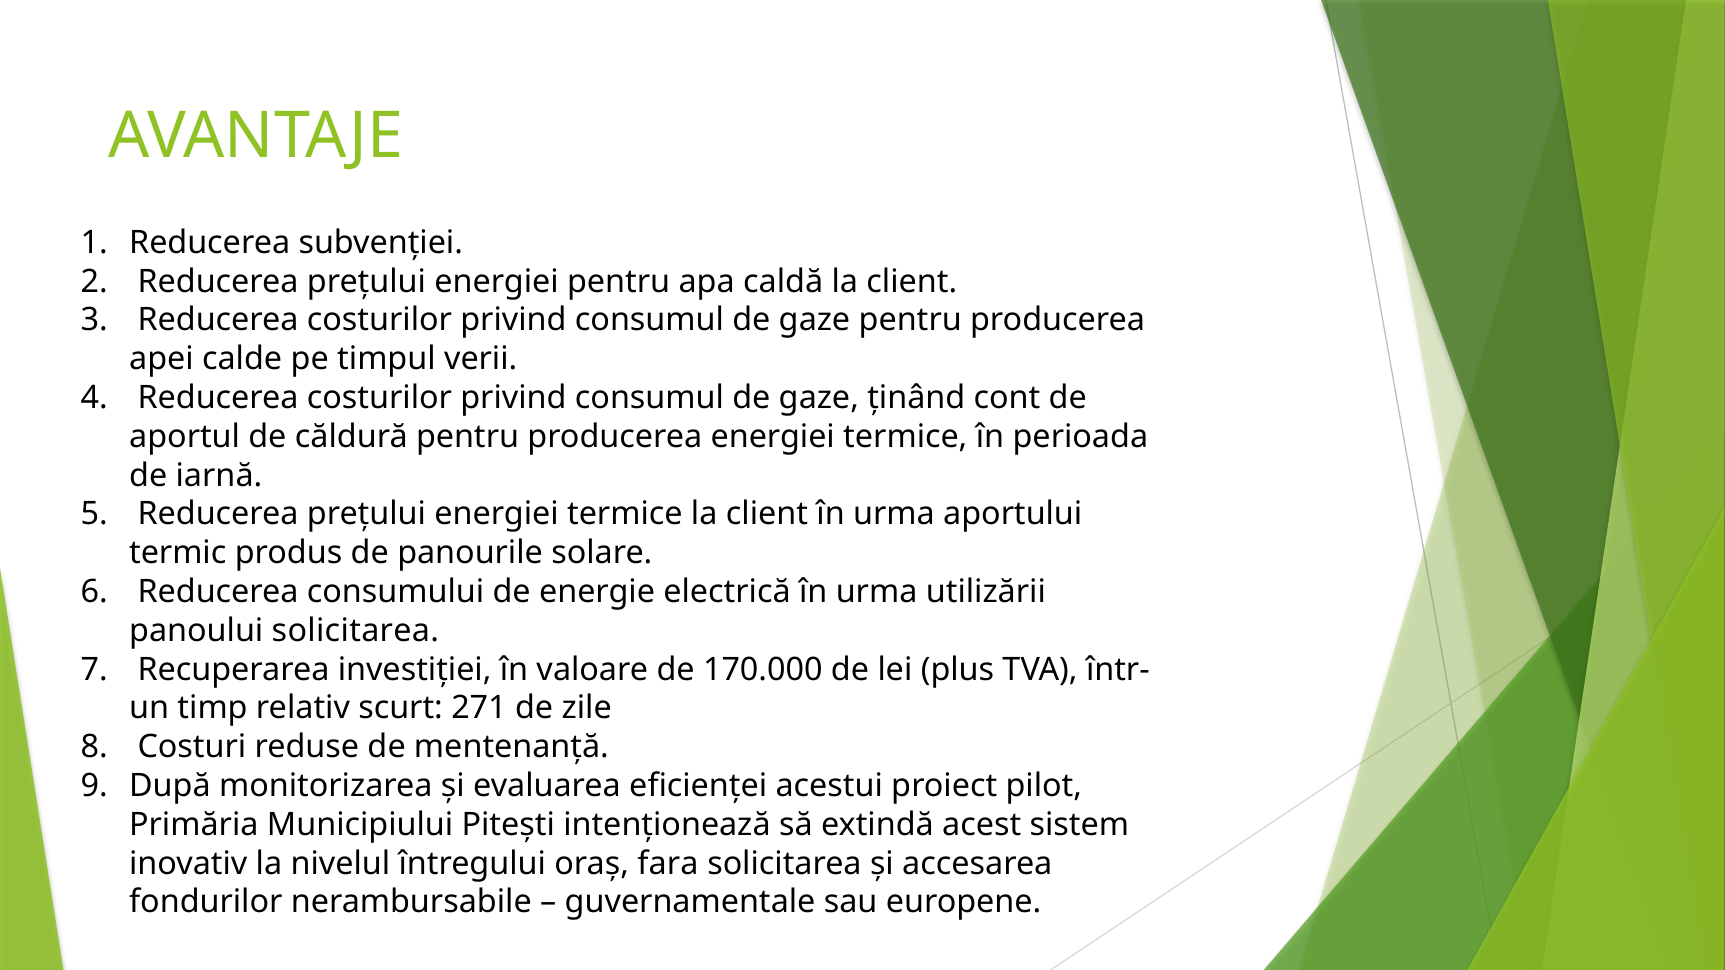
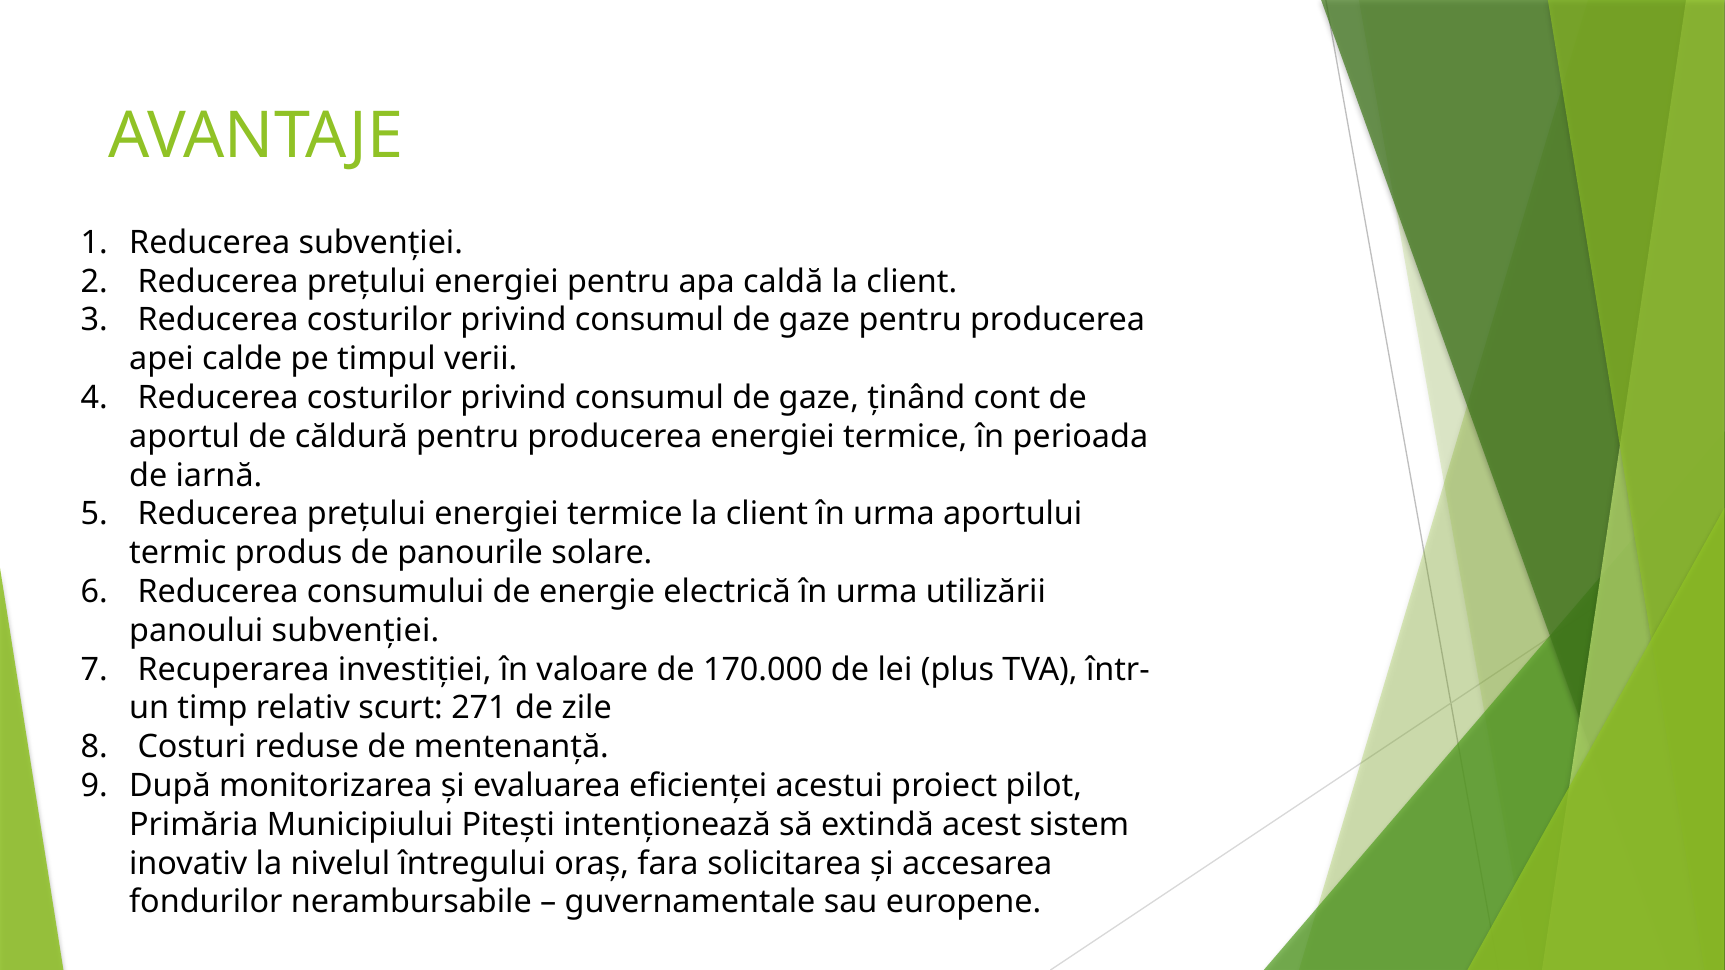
panoului solicitarea: solicitarea -> subvenției (355, 631)
